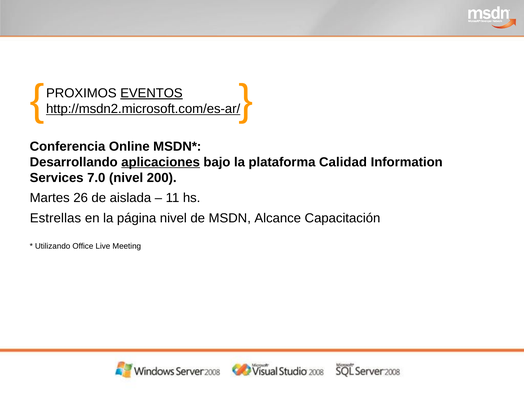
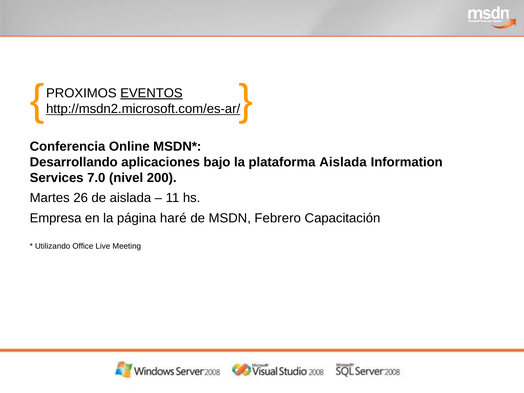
aplicaciones underline: present -> none (161, 162)
plataforma Calidad: Calidad -> Aislada (343, 162)
Estrellas: Estrellas -> Empresa (56, 218)
página nivel: nivel -> haré (173, 218)
Alcance: Alcance -> Febrero (278, 218)
